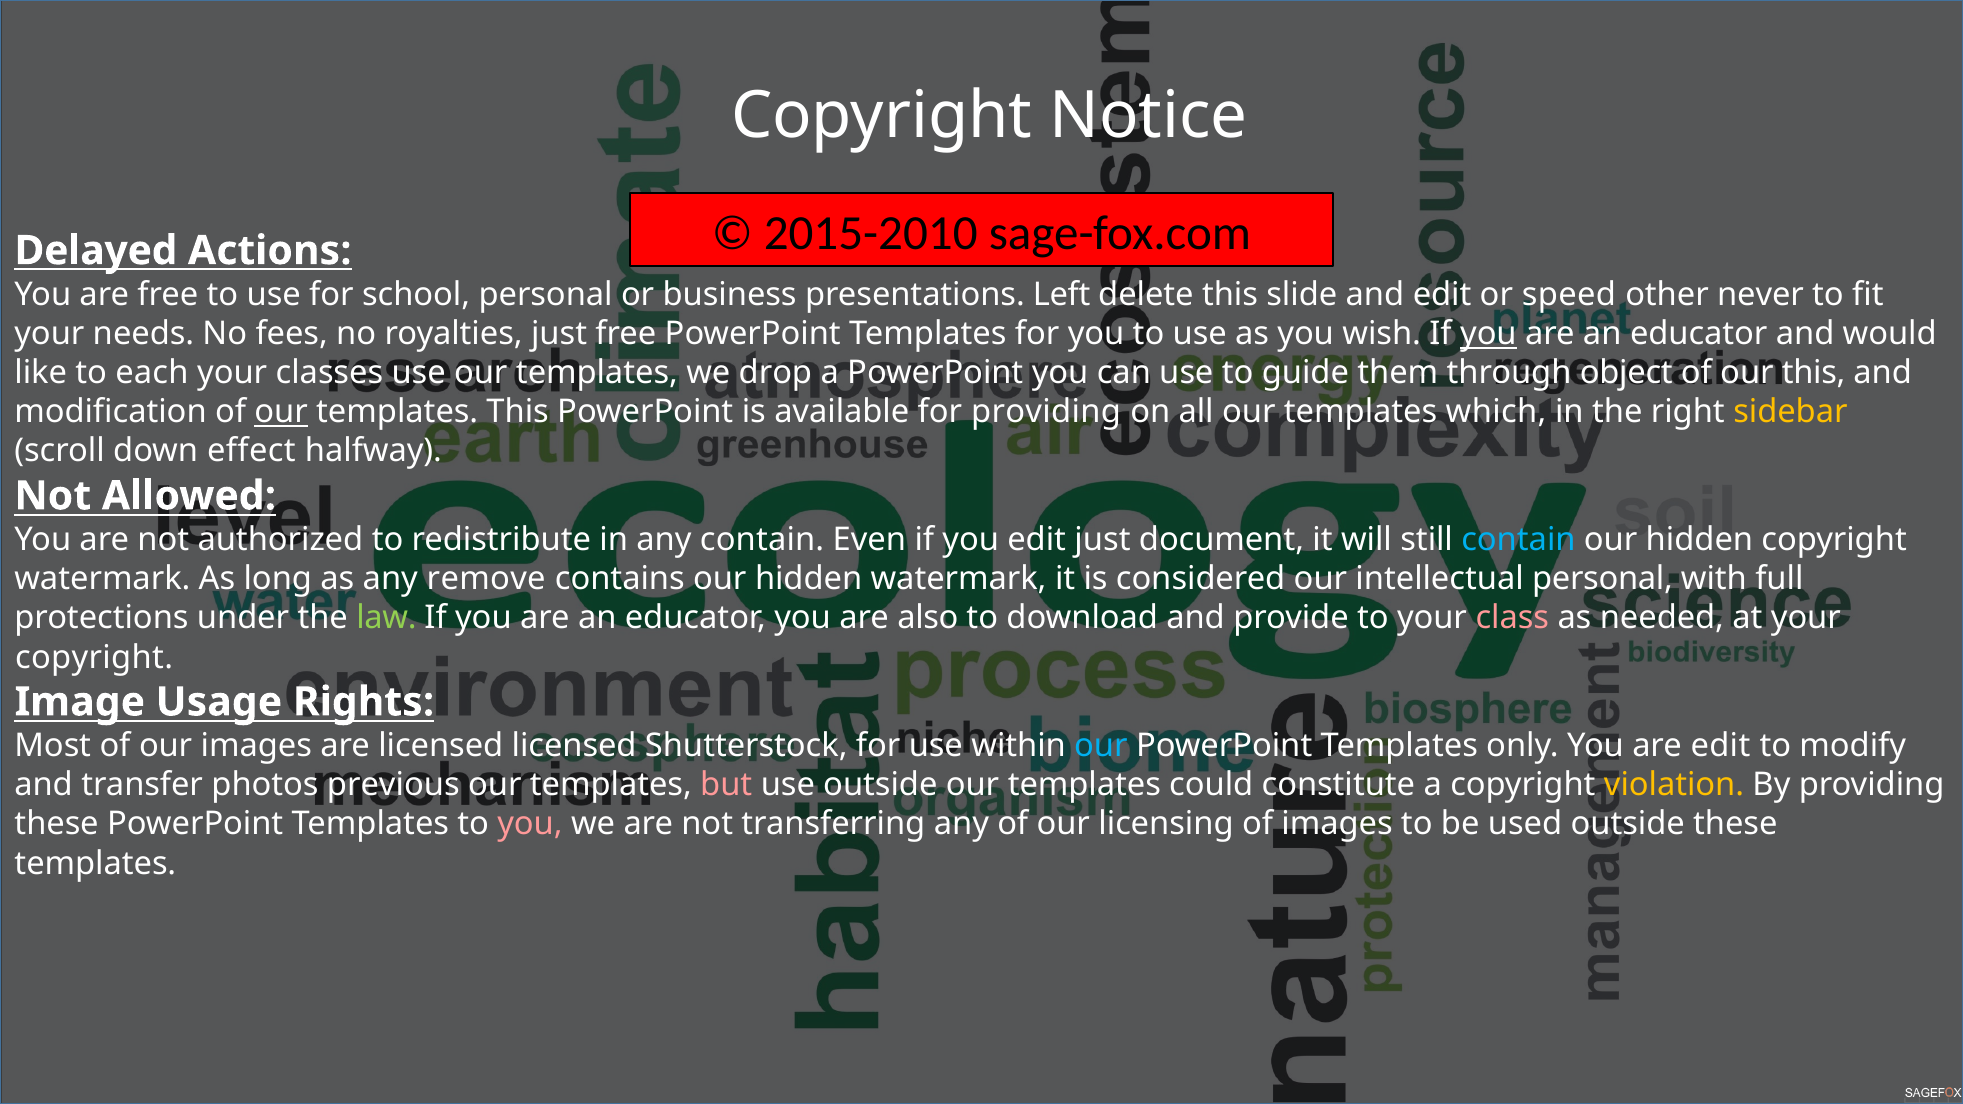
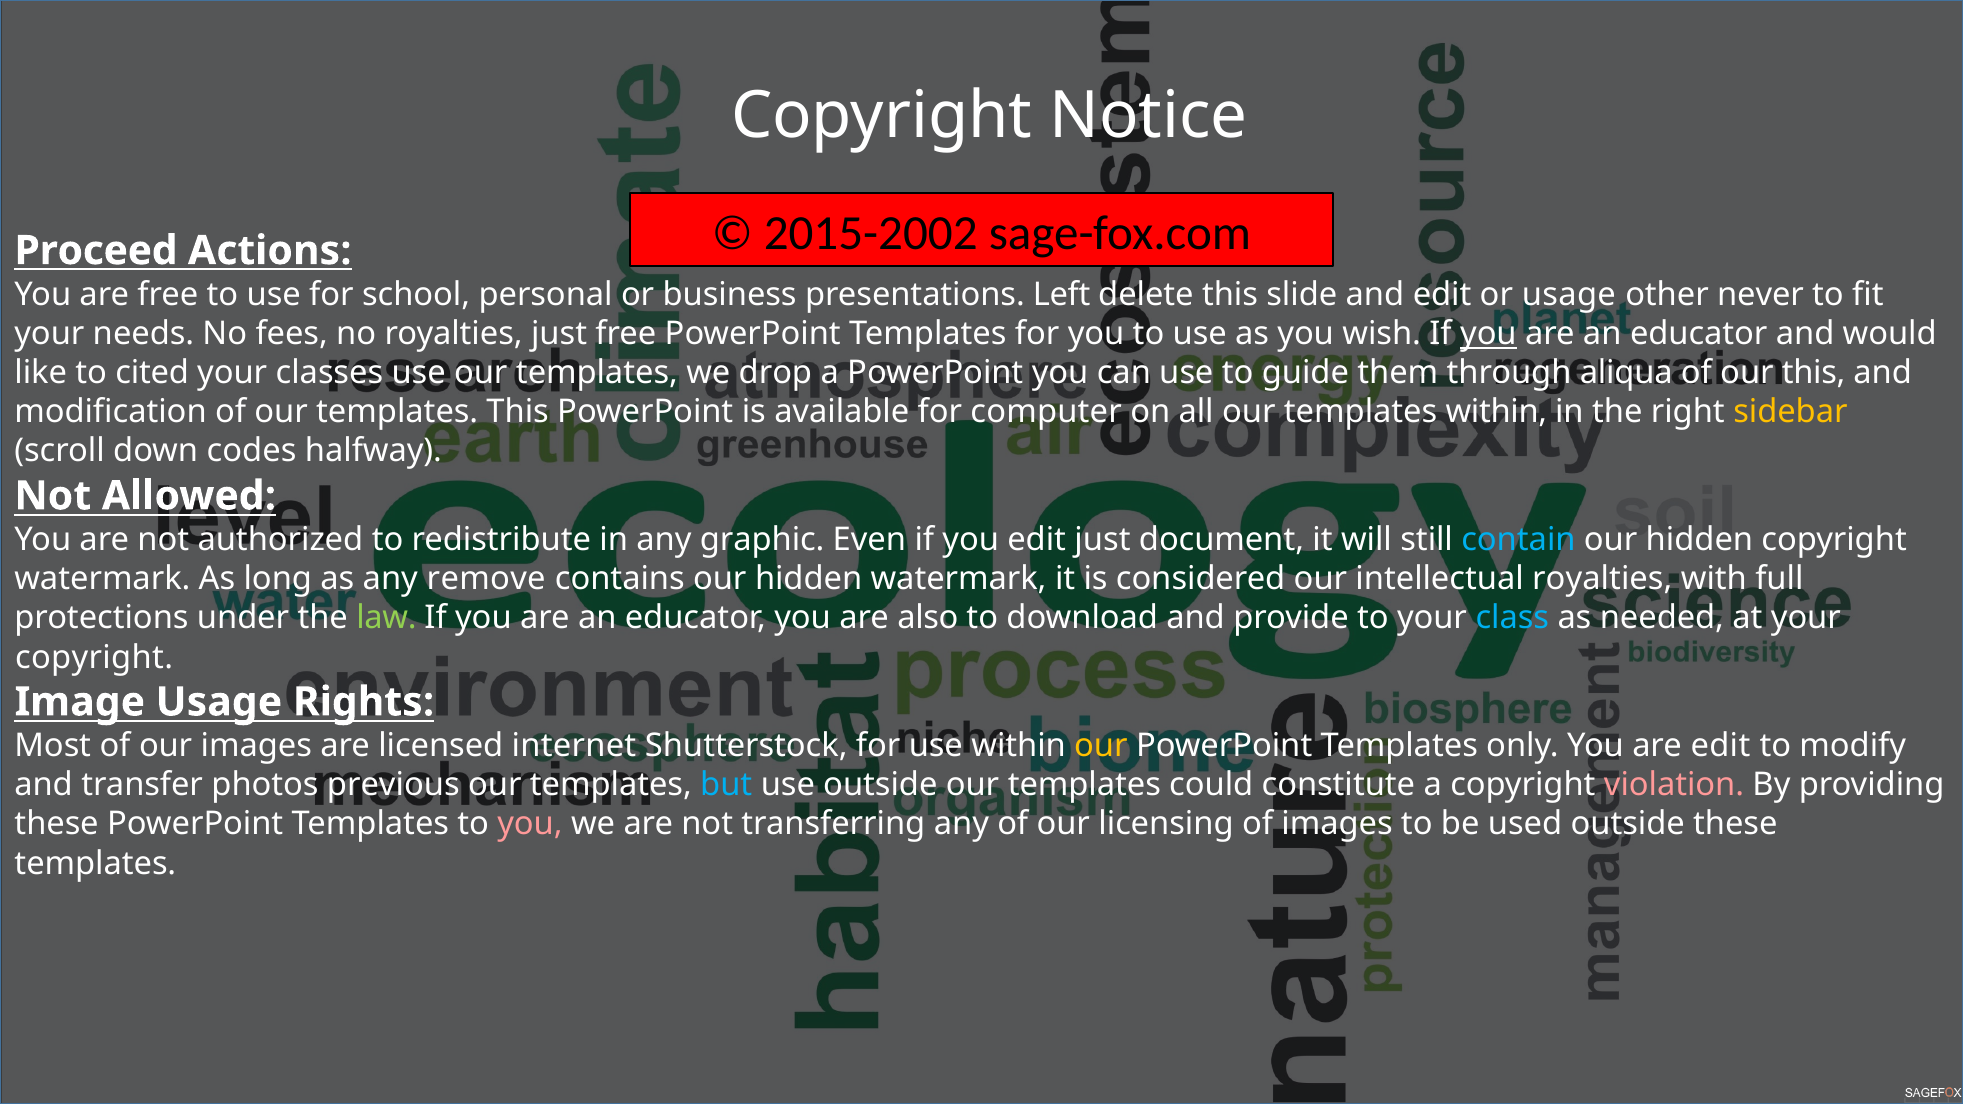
2015-2010: 2015-2010 -> 2015-2002 (871, 233)
Delayed: Delayed -> Proceed (96, 251)
or speed: speed -> usage (1569, 294)
each: each -> cited (152, 373)
object: object -> aliqua (1626, 373)
our underline: present -> none (281, 412)
for providing: providing -> computer (1046, 412)
templates which: which -> within (1496, 412)
effect: effect -> codes (252, 451)
any contain: contain -> graphic (762, 540)
intellectual personal: personal -> royalties (1602, 579)
class colour: pink -> light blue (1512, 618)
licensed licensed: licensed -> internet (574, 746)
our colour: light blue -> yellow (1101, 746)
but colour: pink -> light blue (726, 785)
violation colour: yellow -> pink (1674, 785)
